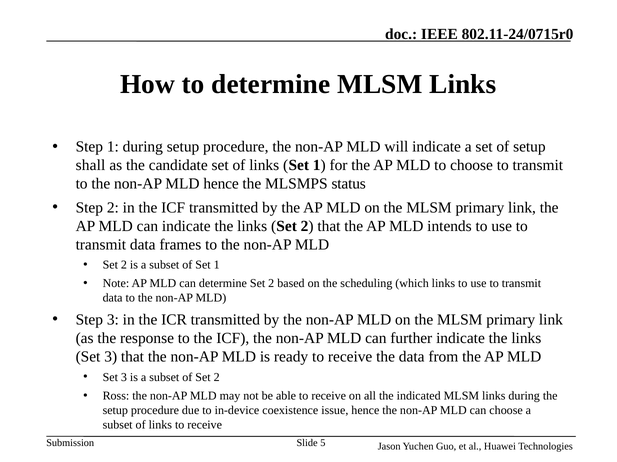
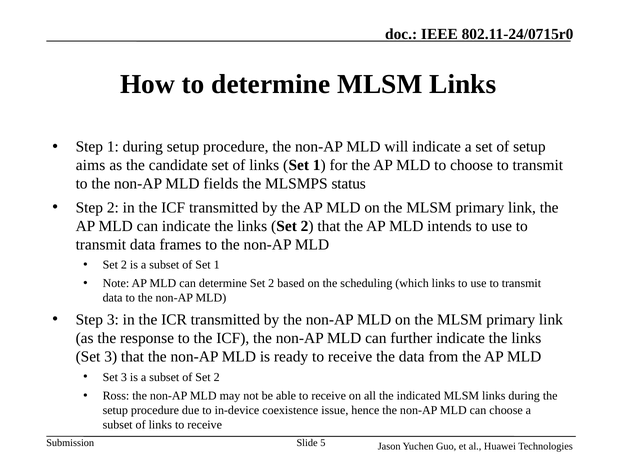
shall: shall -> aims (91, 166)
MLD hence: hence -> fields (221, 184)
